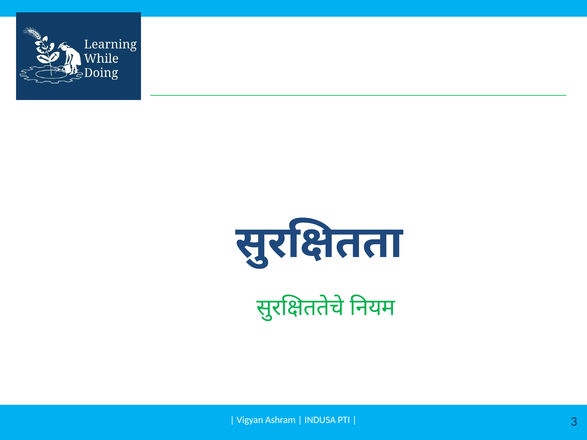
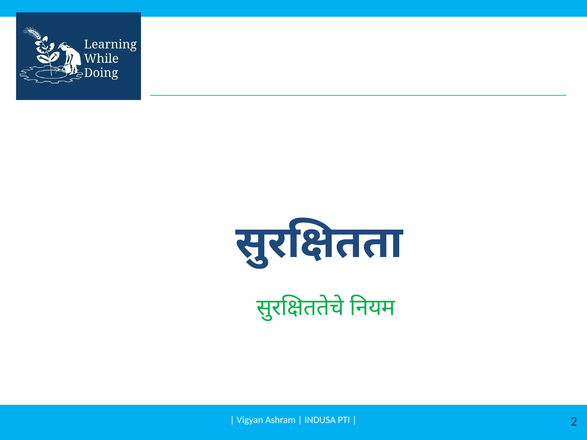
3: 3 -> 2 (574, 422)
